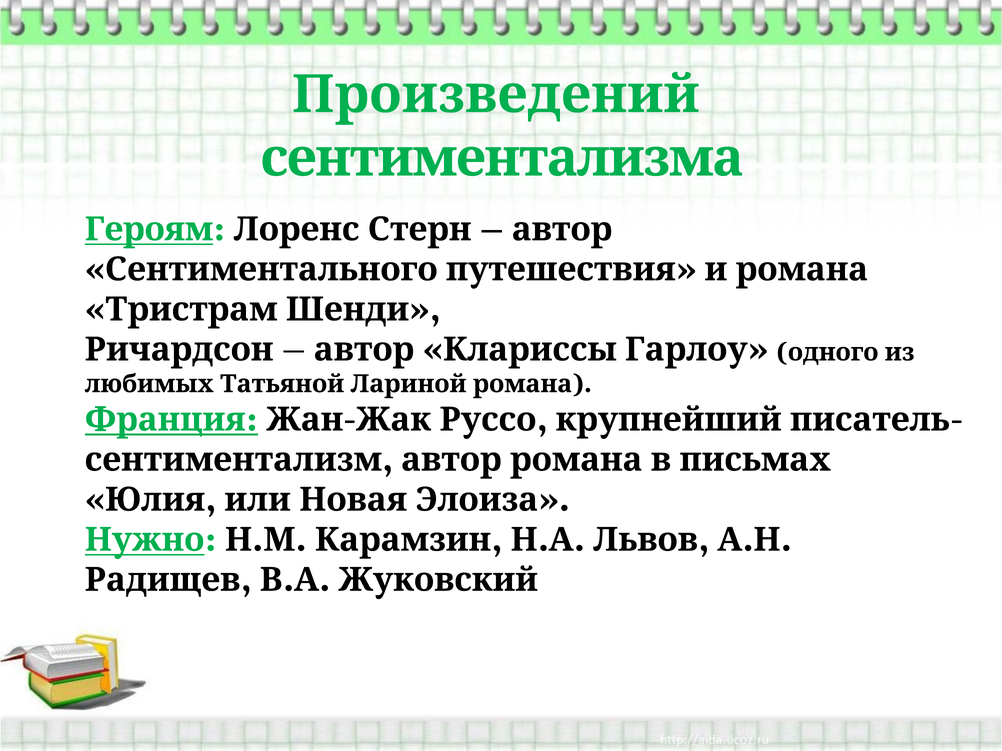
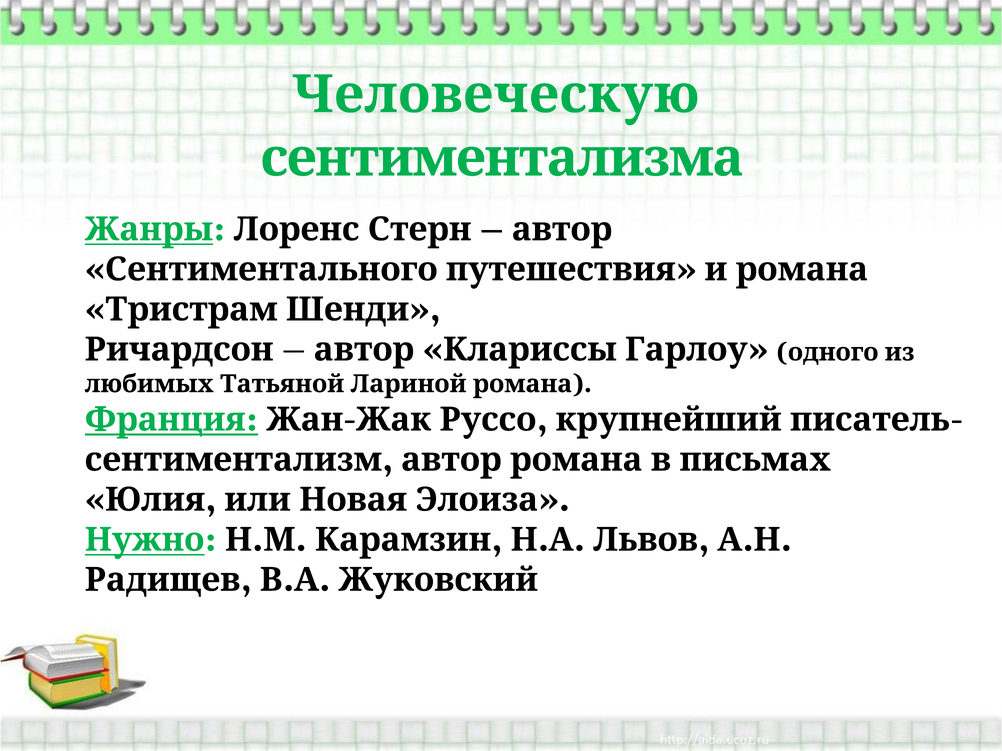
Произведений: Произведений -> Человеческую (496, 95)
Героям: Героям -> Жанры (149, 229)
